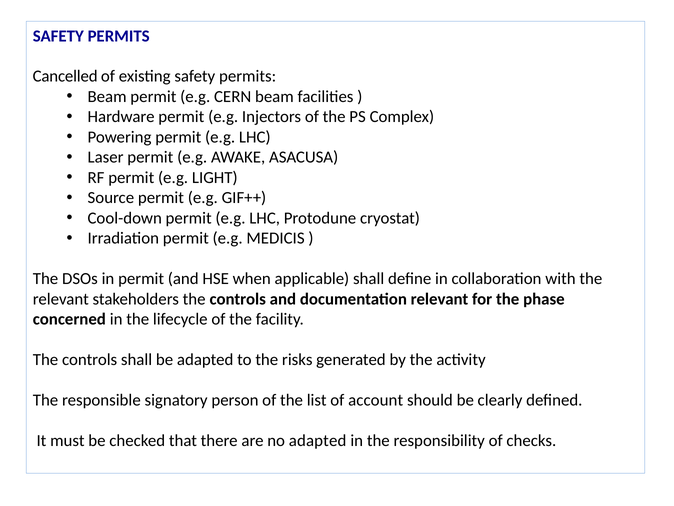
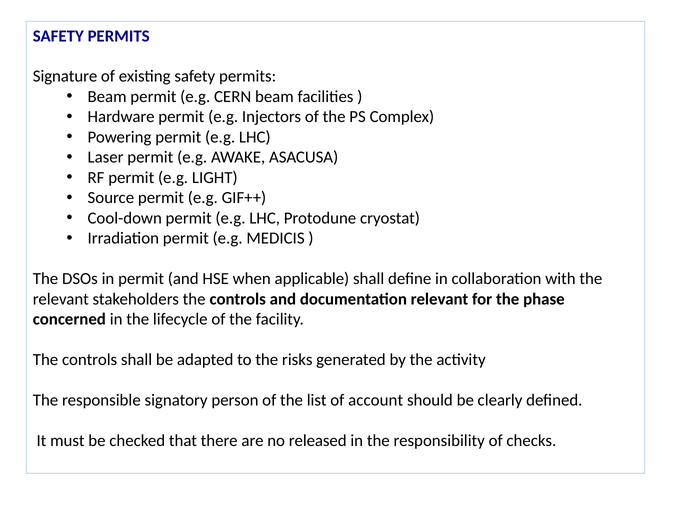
Cancelled: Cancelled -> Signature (65, 76)
no adapted: adapted -> released (318, 440)
